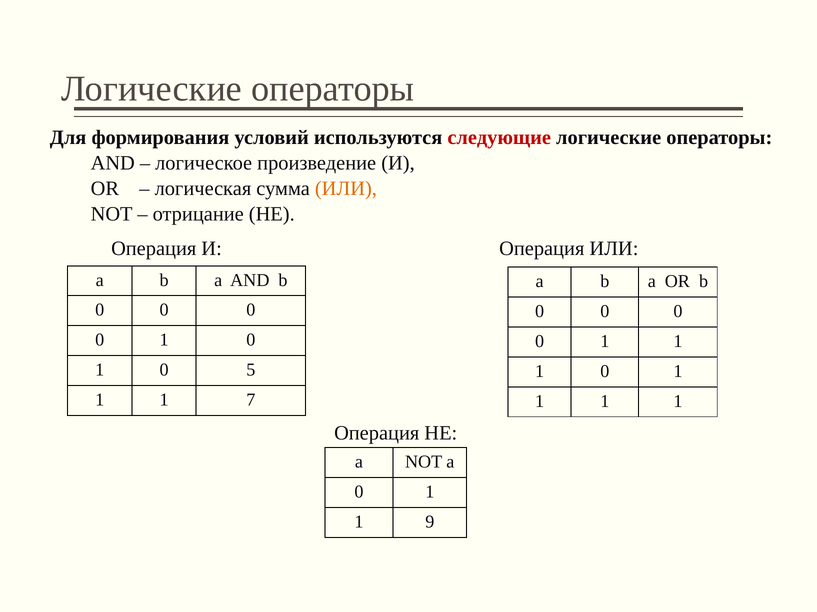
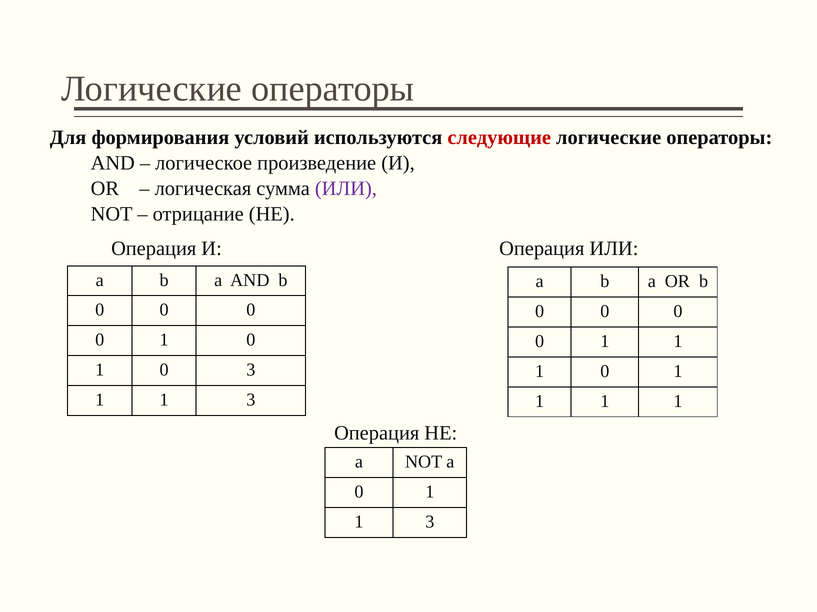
ИЛИ colour: orange -> purple (346, 189)
0 5: 5 -> 3 (251, 370)
7: 7 -> 3 (251, 400)
9: 9 -> 3 (430, 522)
